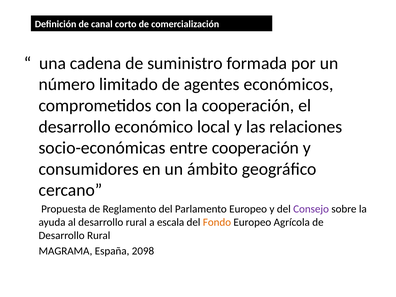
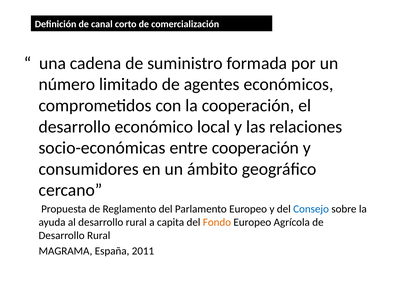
Consejo colour: purple -> blue (311, 209)
escala: escala -> capita (171, 222)
2098: 2098 -> 2011 (143, 251)
